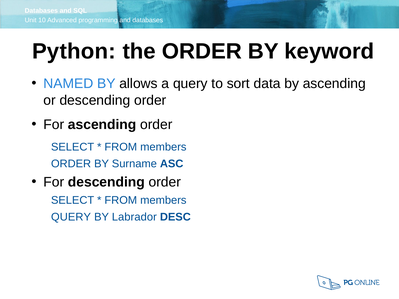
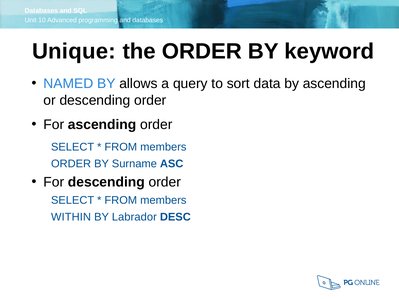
Python: Python -> Unique (74, 51)
QUERY: QUERY -> WITHIN (71, 217)
